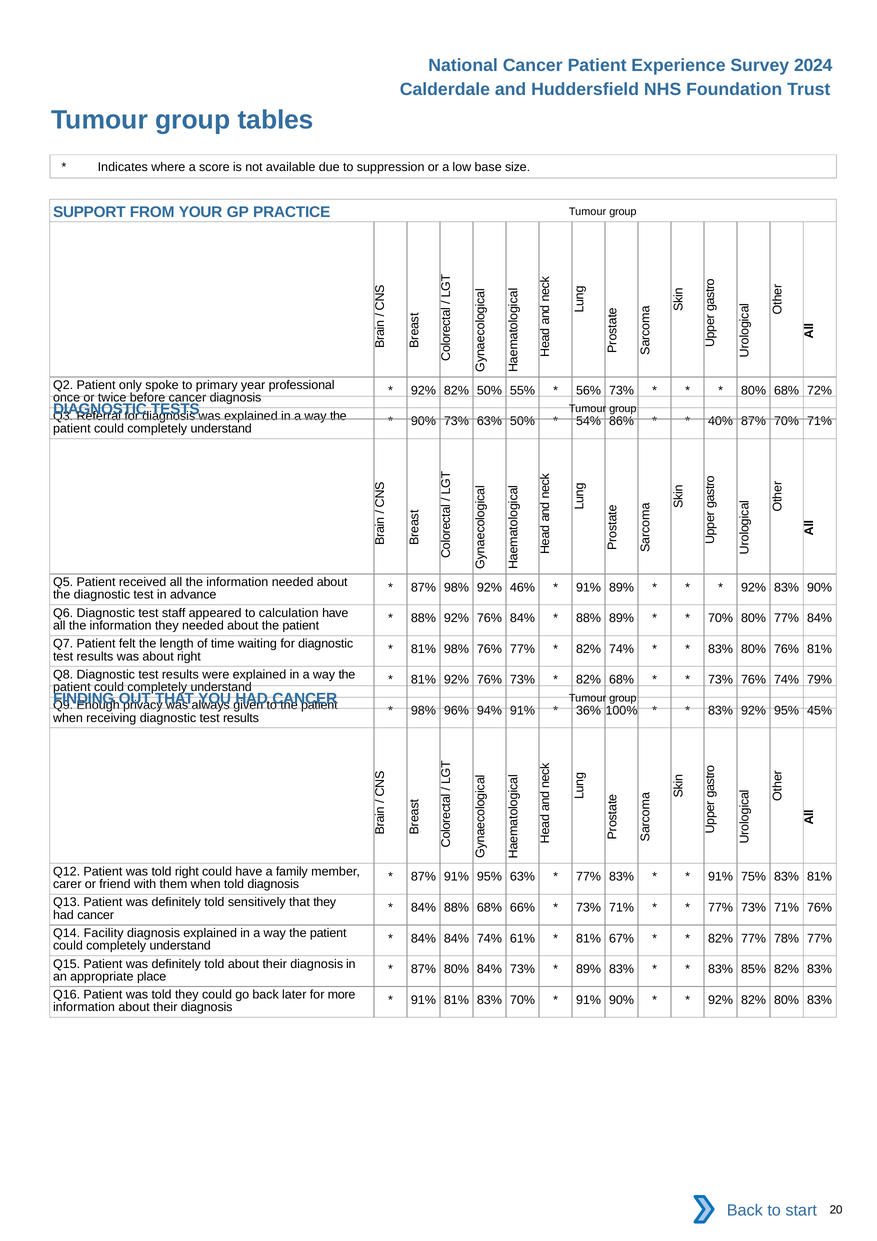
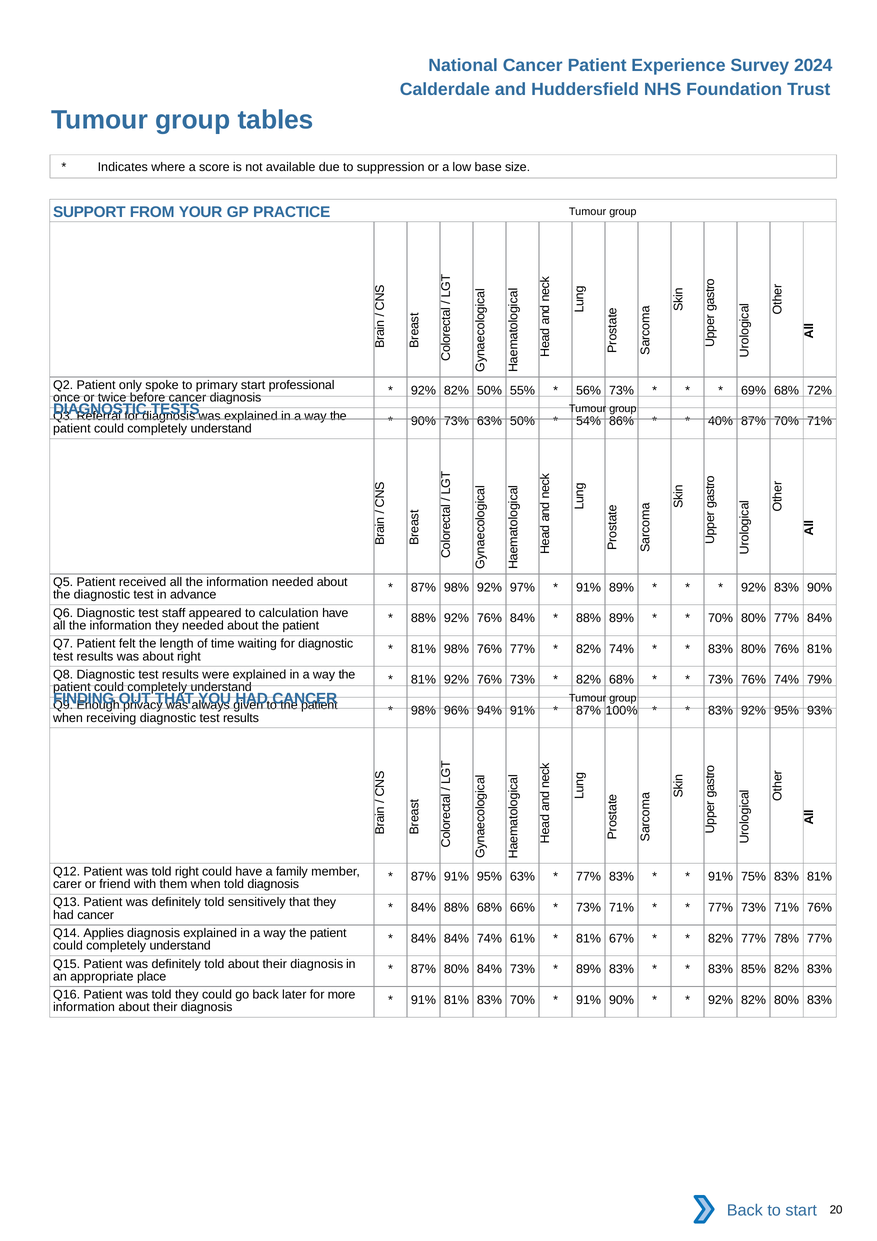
primary year: year -> start (253, 385)
80%: 80% -> 69% (754, 390)
46%: 46% -> 97% (522, 587)
36%: 36% -> 87% (588, 711)
45%: 45% -> 93% (820, 711)
Facility: Facility -> Applies (104, 933)
